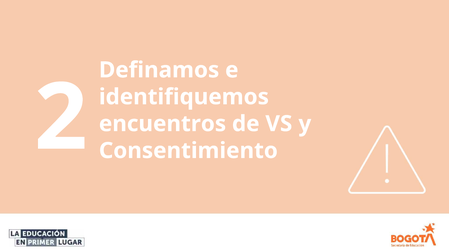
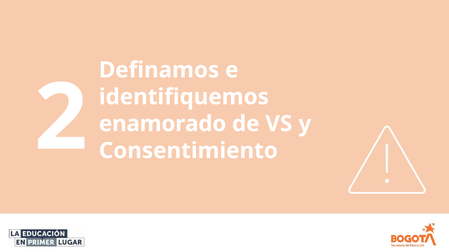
encuentros: encuentros -> enamorado (163, 124)
